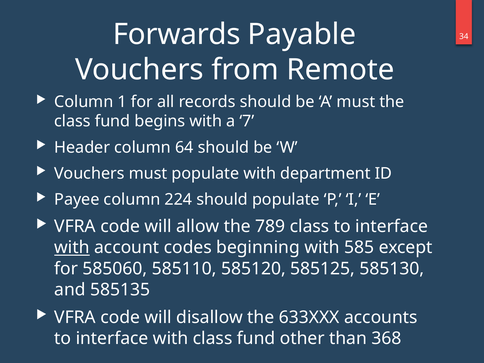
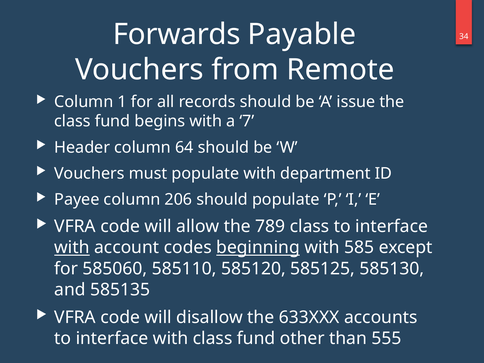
A must: must -> issue (356, 102)
224: 224 -> 206 (178, 200)
beginning underline: none -> present (258, 248)
368: 368 -> 555 (386, 338)
